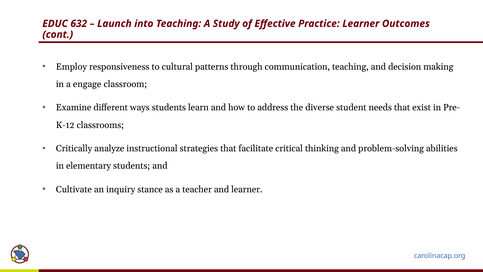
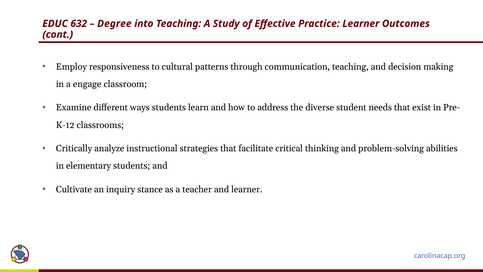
Launch: Launch -> Degree (114, 24)
